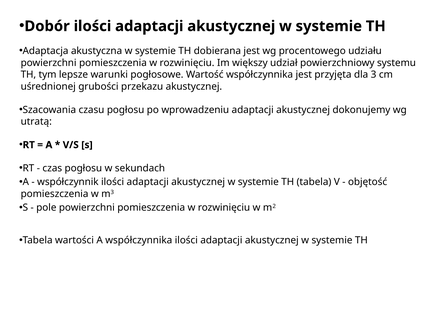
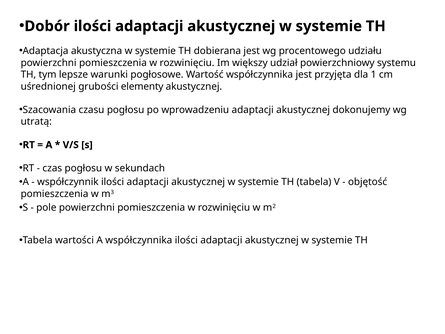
3: 3 -> 1 (374, 75)
przekazu: przekazu -> elementy (142, 86)
